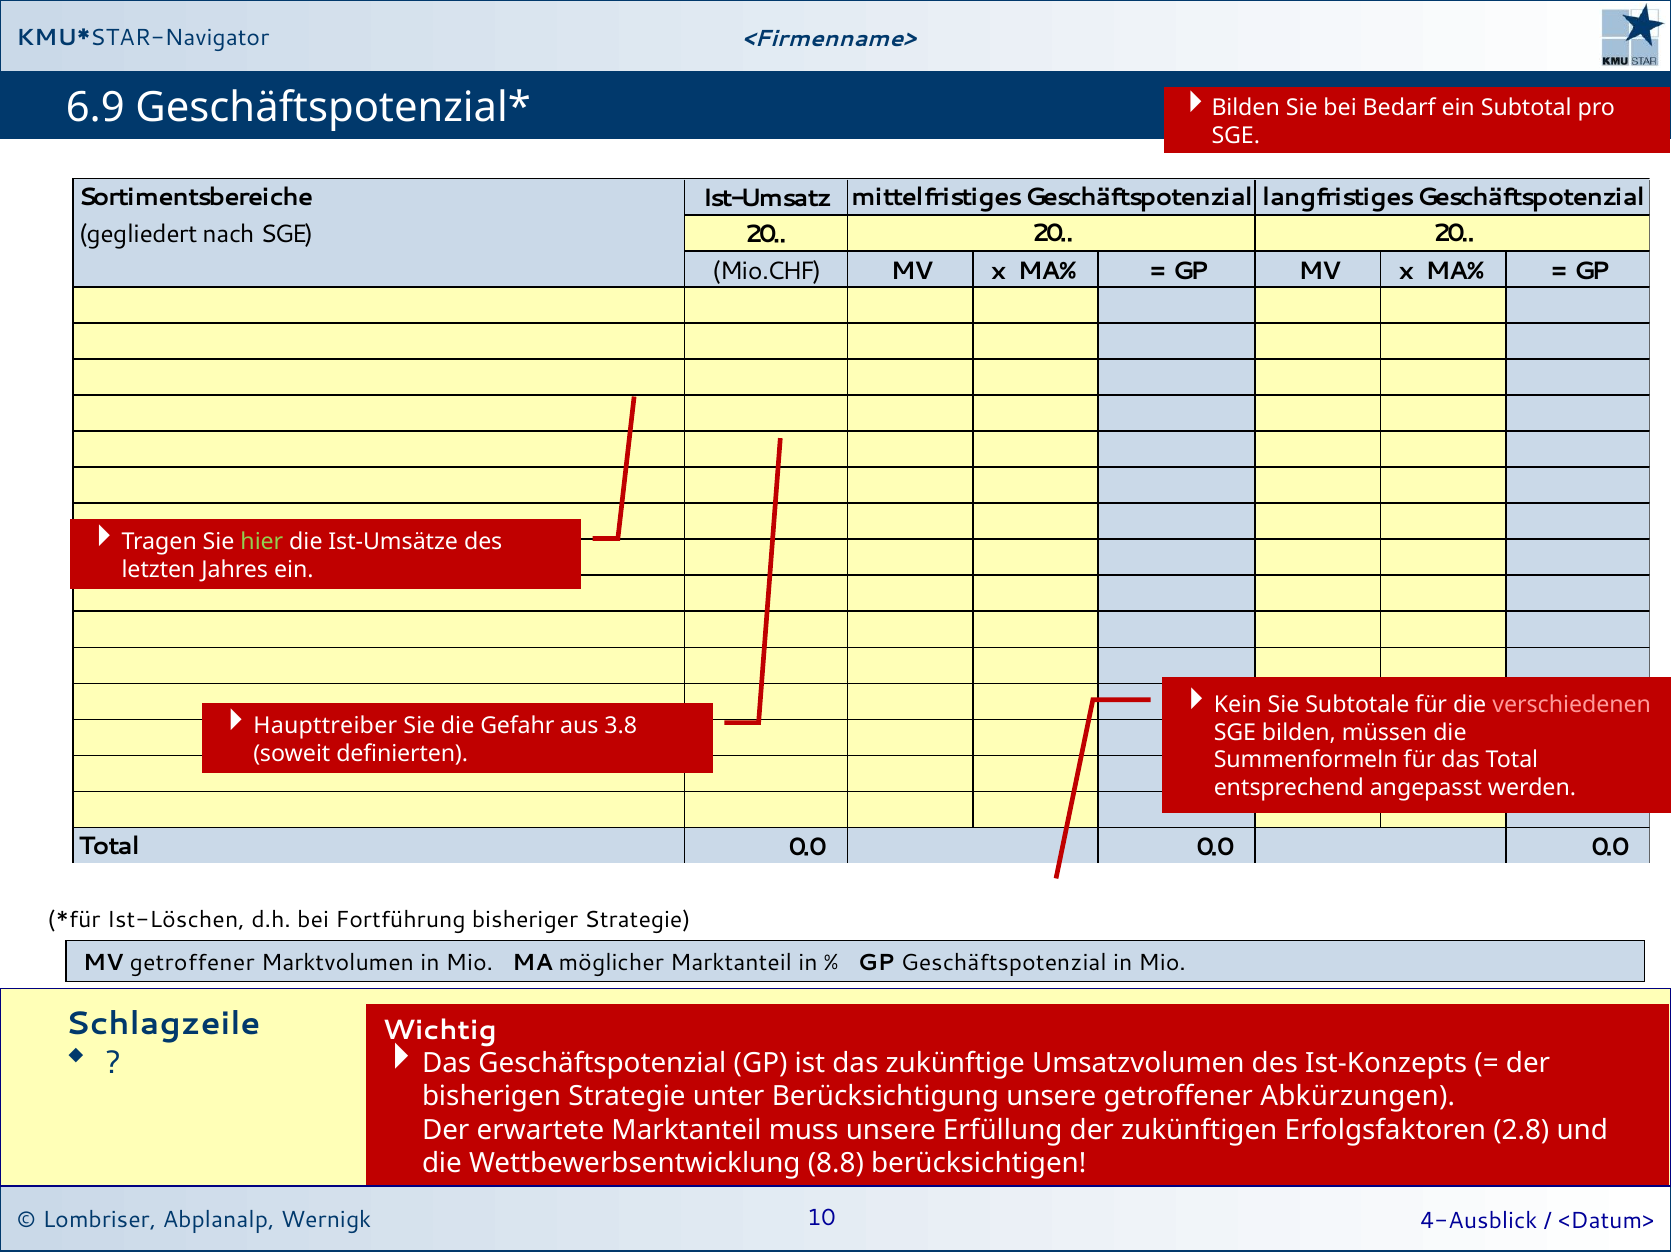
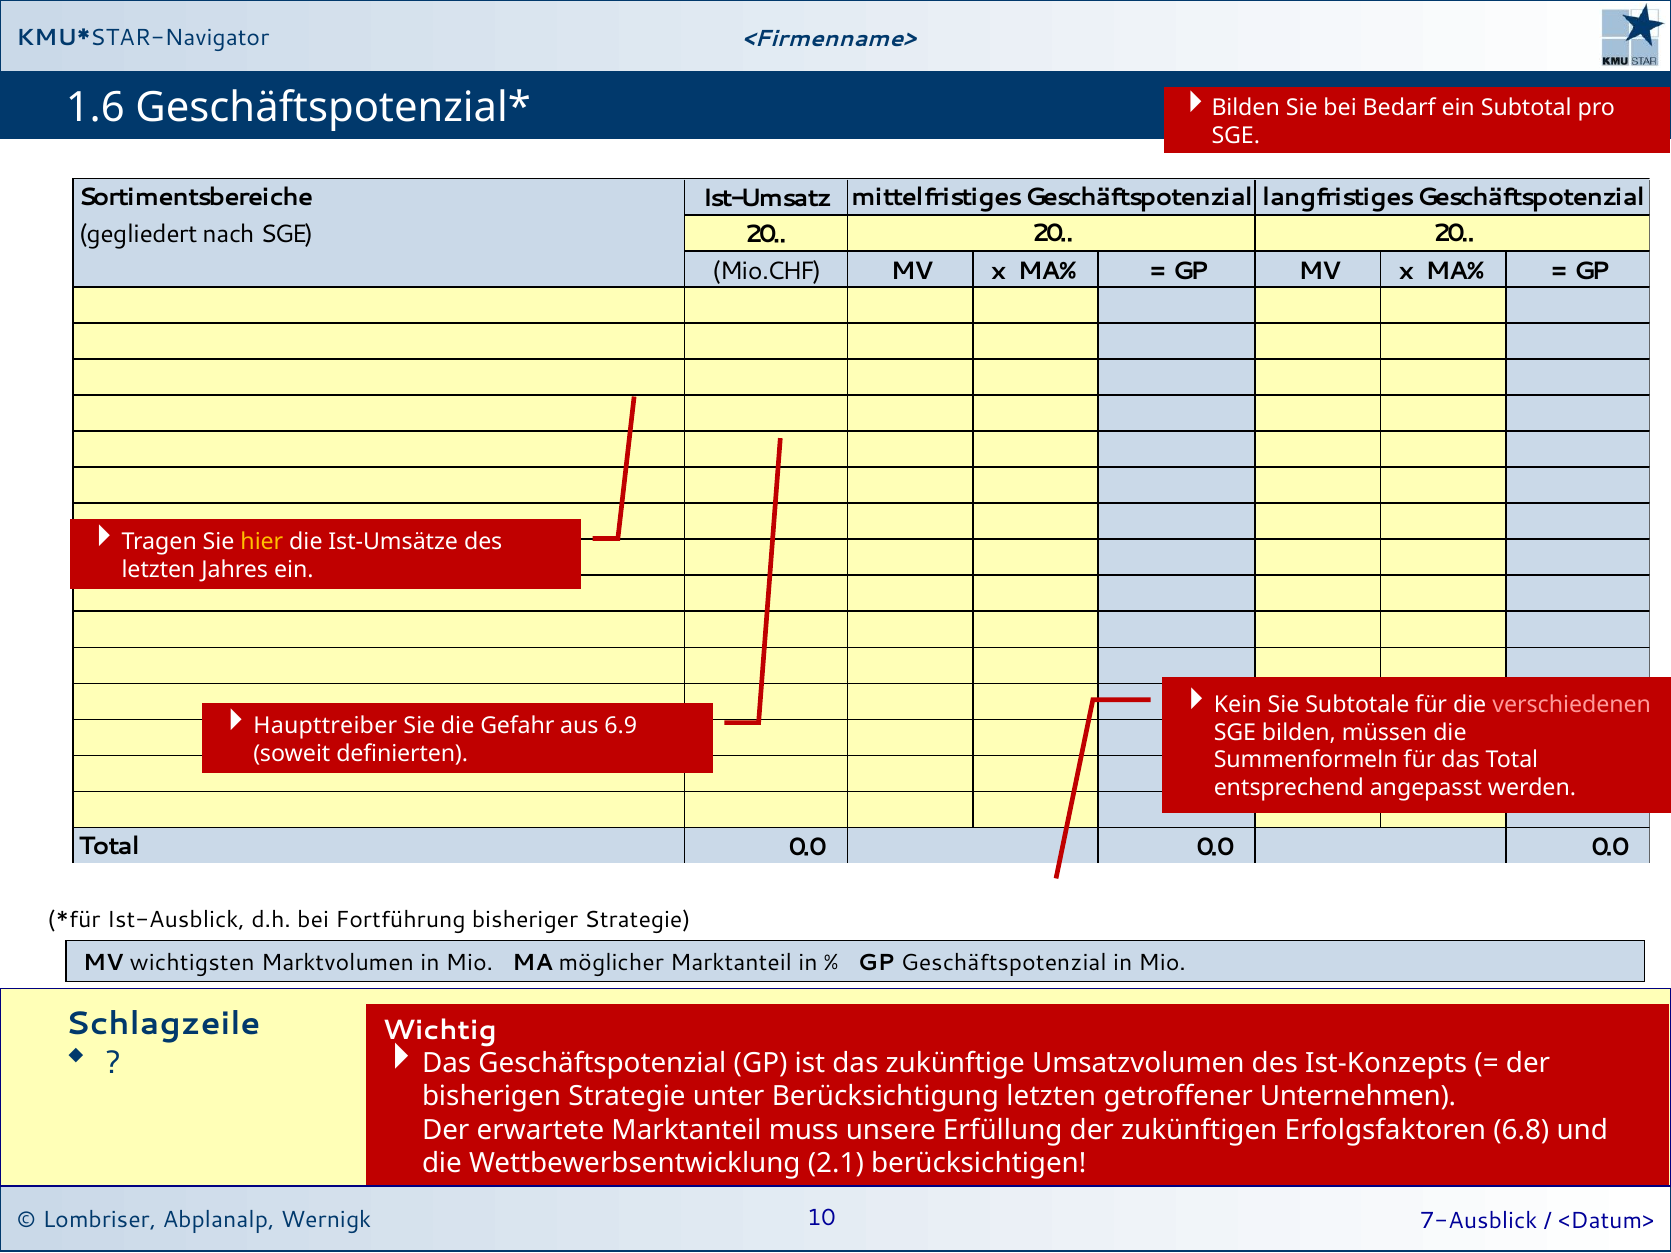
6.9: 6.9 -> 1.6 (95, 108)
hier colour: light green -> yellow (262, 542)
3.8: 3.8 -> 6.9 (621, 726)
Ist-Löschen: Ist-Löschen -> Ist-Ausblick (176, 920)
MV getroffener: getroffener -> wichtigsten (192, 963)
Berücksichtigung unsere: unsere -> letzten (1051, 1097)
Abkürzungen: Abkürzungen -> Unternehmen (1358, 1097)
2.8: 2.8 -> 6.8 (1521, 1130)
8.8: 8.8 -> 2.1 (836, 1164)
4-Ausblick: 4-Ausblick -> 7-Ausblick (1479, 1221)
